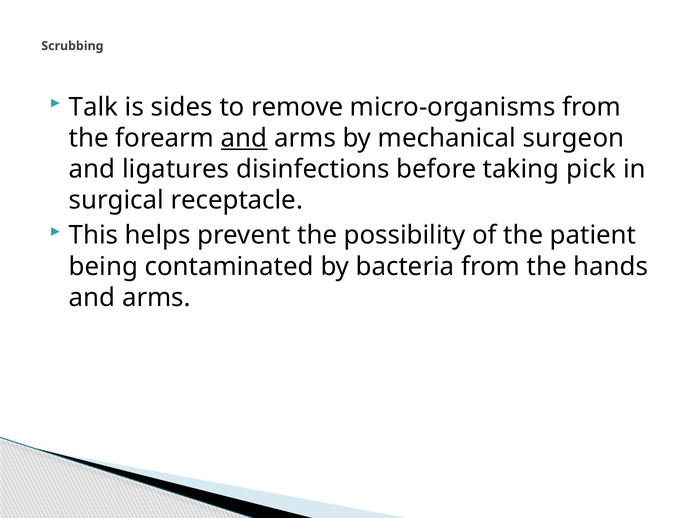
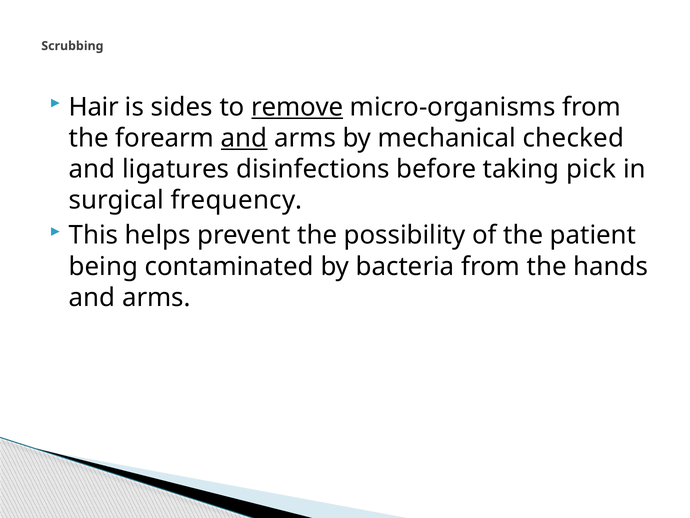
Talk: Talk -> Hair (94, 107)
remove underline: none -> present (297, 107)
surgeon: surgeon -> checked (573, 138)
receptacle: receptacle -> frequency (237, 200)
